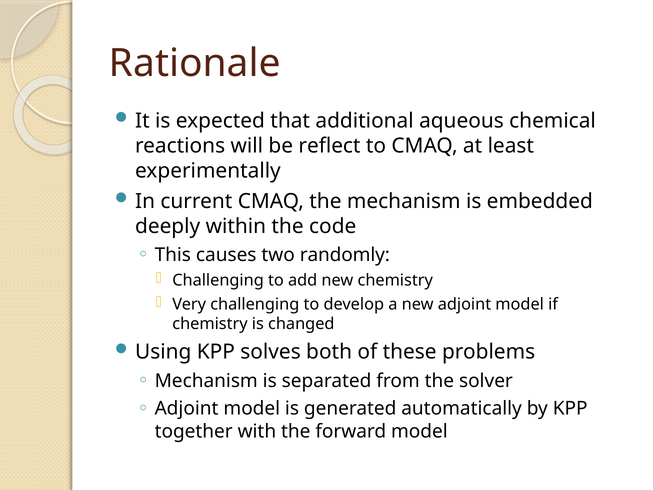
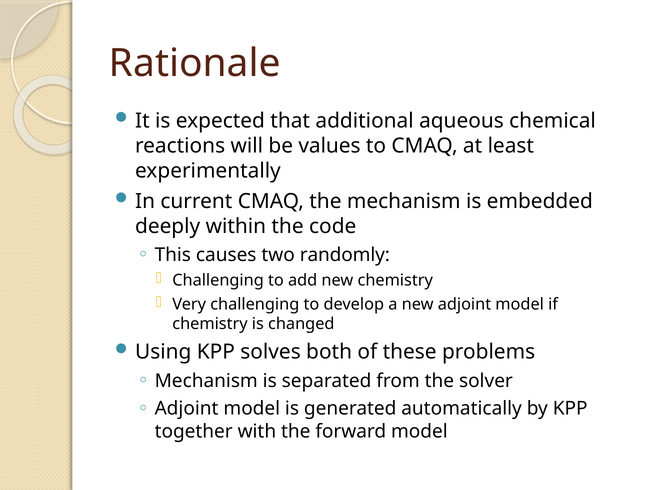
reflect: reflect -> values (329, 146)
